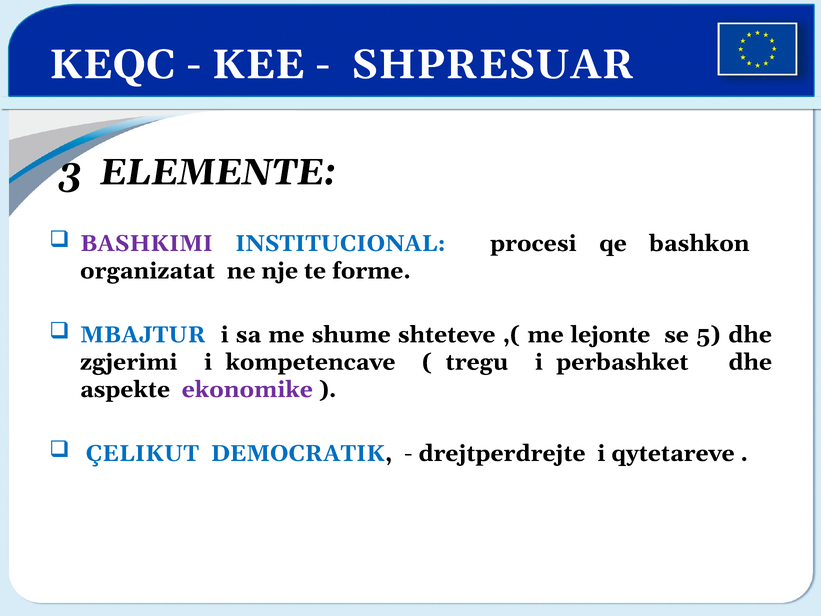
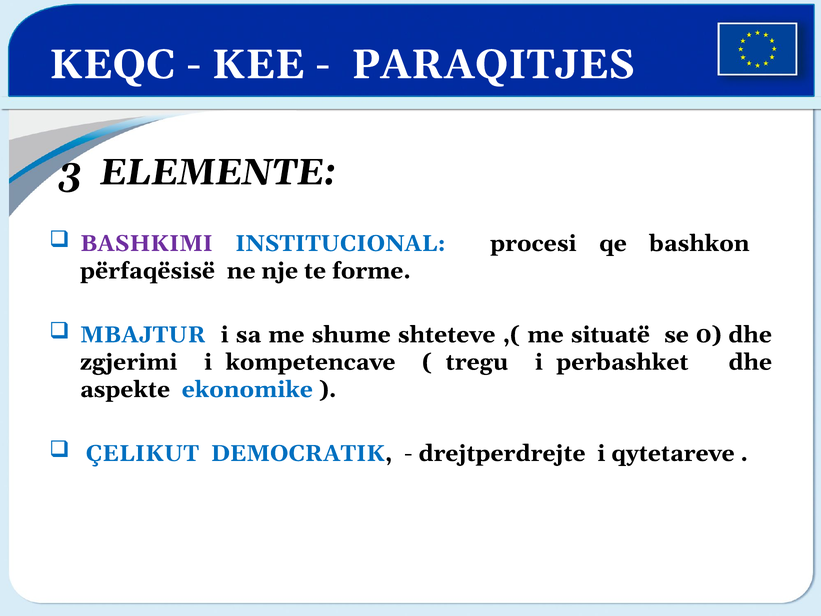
SHPRESUAR: SHPRESUAR -> PARAQITJES (493, 65)
organizatat: organizatat -> përfaqësisë (148, 271)
lejonte: lejonte -> situatë (610, 335)
5: 5 -> 0 (709, 335)
ekonomike colour: purple -> blue (247, 389)
